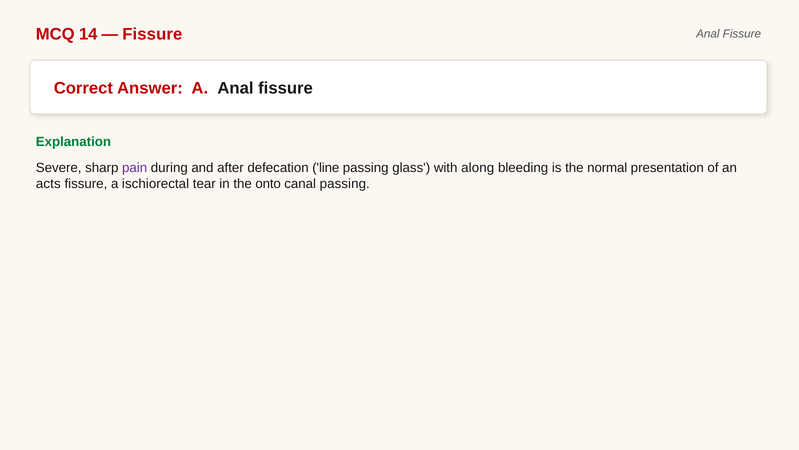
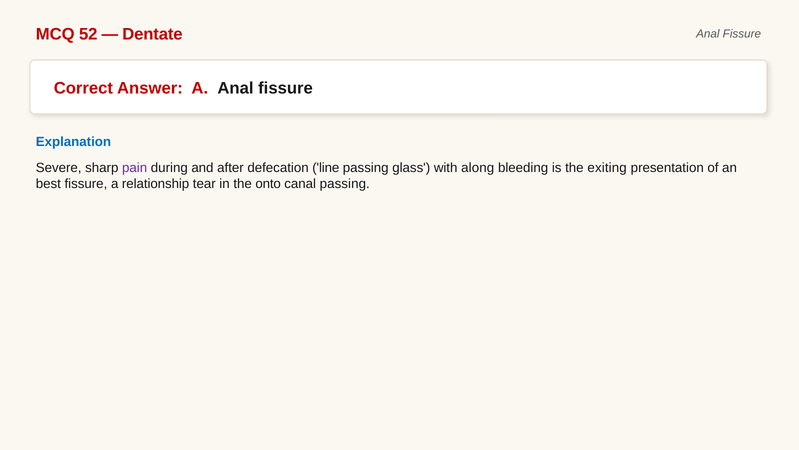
14: 14 -> 52 (88, 34)
Fissure: Fissure -> Dentate (152, 34)
Explanation colour: green -> blue (73, 142)
normal: normal -> exiting (607, 168)
acts: acts -> best (48, 184)
ischiorectal: ischiorectal -> relationship (156, 184)
